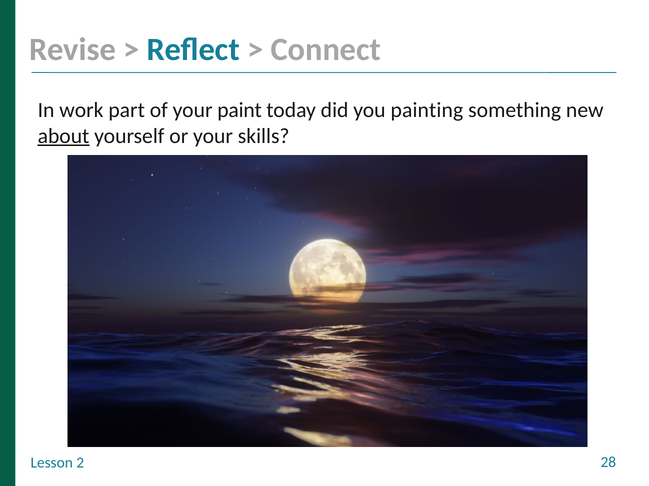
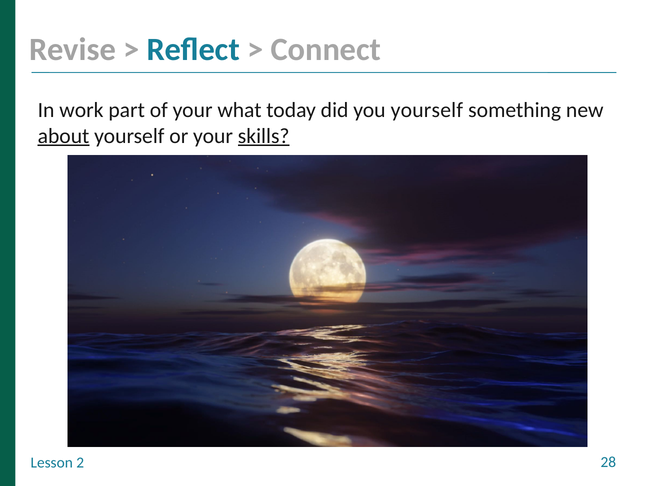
paint: paint -> what (239, 110)
you painting: painting -> yourself (427, 110)
skills underline: none -> present (264, 136)
